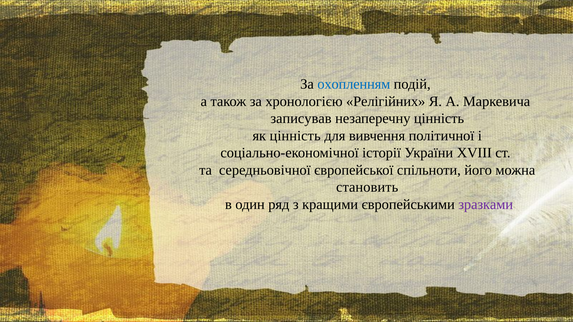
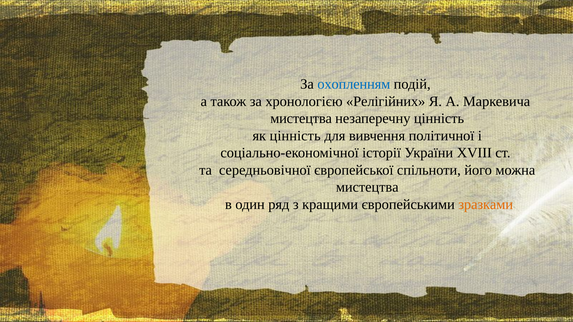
записував: записував -> мистецтва (301, 119)
становить: становить -> мистецтва (367, 187)
зразками colour: purple -> orange (486, 205)
